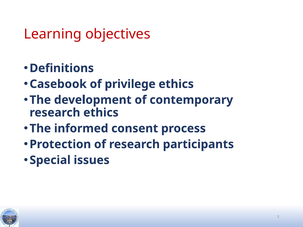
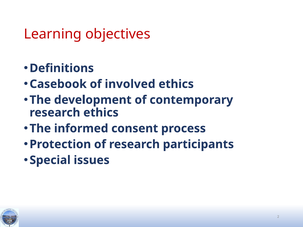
privilege: privilege -> involved (130, 84)
